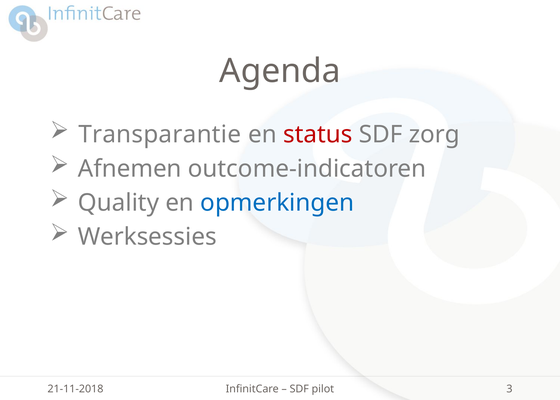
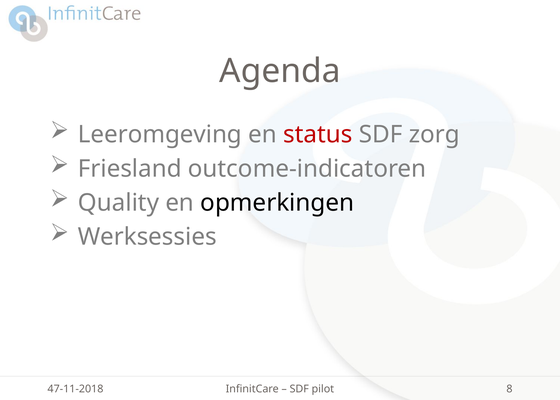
Transparantie: Transparantie -> Leeromgeving (160, 134)
Afnemen: Afnemen -> Friesland (130, 169)
opmerkingen colour: blue -> black (277, 203)
21-11-2018: 21-11-2018 -> 47-11-2018 (75, 389)
3: 3 -> 8 (509, 389)
